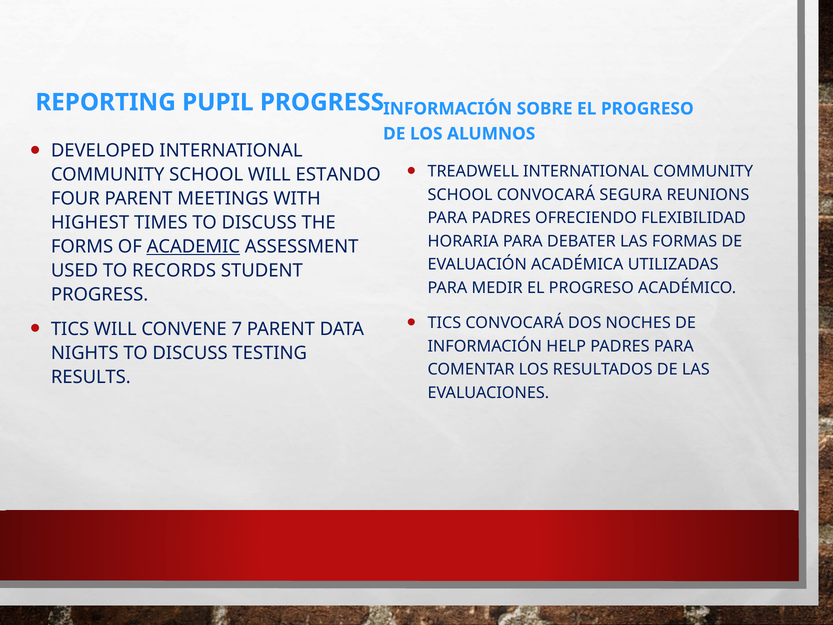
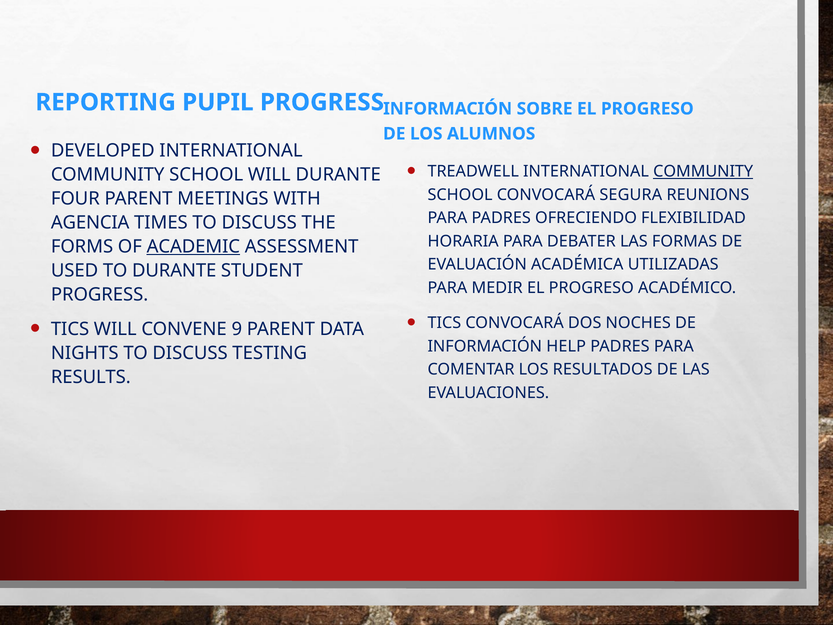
COMMUNITY underline: none -> present (703, 171)
WILL ESTANDO: ESTANDO -> DURANTE (338, 175)
HIGHEST: HIGHEST -> AGENCIA (90, 223)
TO RECORDS: RECORDS -> DURANTE (174, 271)
7: 7 -> 9 (237, 329)
